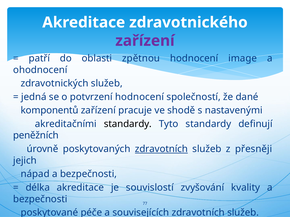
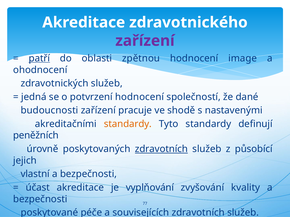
patří underline: none -> present (39, 58)
komponentů: komponentů -> budoucnosti (49, 111)
standardy colour: black -> orange (128, 124)
přesněji: přesněji -> působící (254, 149)
nápad: nápad -> vlastní (35, 174)
délka: délka -> účast (38, 188)
souvislostí: souvislostí -> vyplňování (150, 188)
